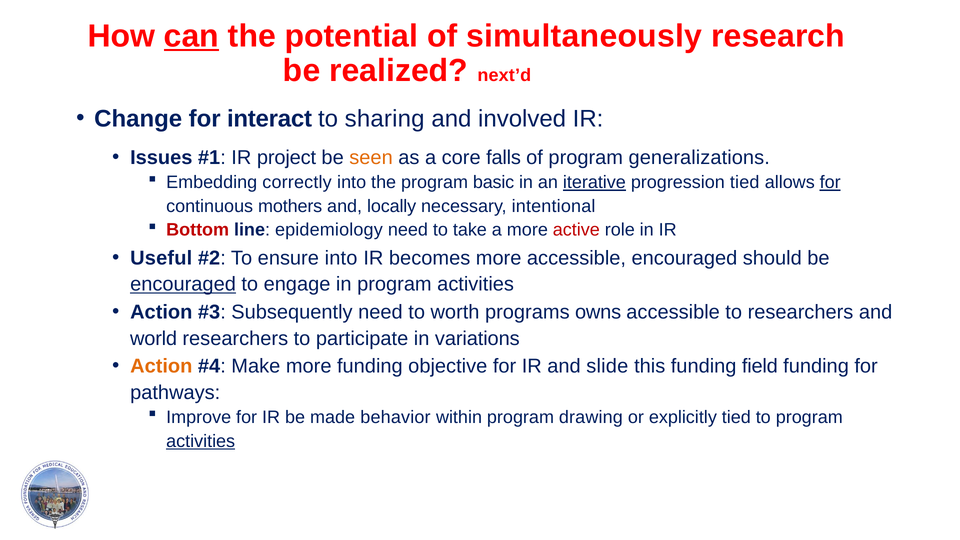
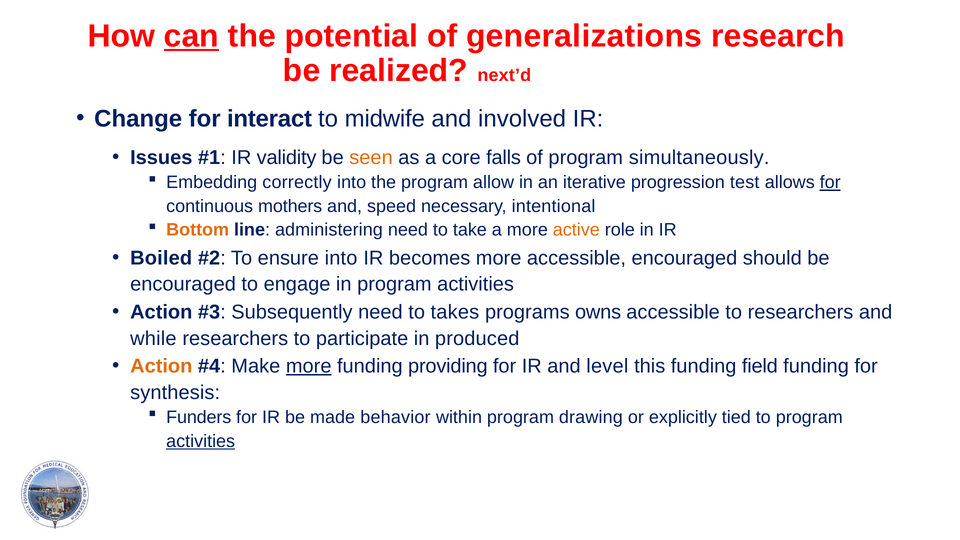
simultaneously: simultaneously -> generalizations (584, 36)
sharing: sharing -> midwife (385, 119)
project: project -> validity (287, 158)
generalizations: generalizations -> simultaneously (699, 158)
basic: basic -> allow (494, 183)
iterative underline: present -> none (594, 183)
progression tied: tied -> test (745, 183)
locally: locally -> speed (392, 206)
Bottom colour: red -> orange (198, 230)
epidemiology: epidemiology -> administering (329, 230)
active colour: red -> orange (576, 230)
Useful: Useful -> Boiled (161, 258)
encouraged underline: present -> none (183, 284)
worth: worth -> takes (455, 312)
world: world -> while (153, 338)
variations: variations -> produced (477, 338)
more underline: none -> present (309, 366)
objective: objective -> providing (448, 366)
slide: slide -> level (607, 366)
pathways: pathways -> synthesis (175, 393)
Improve: Improve -> Funders (199, 417)
